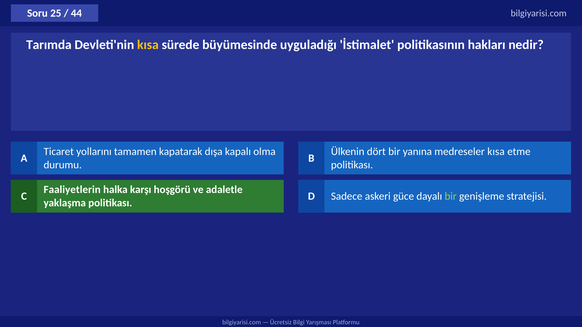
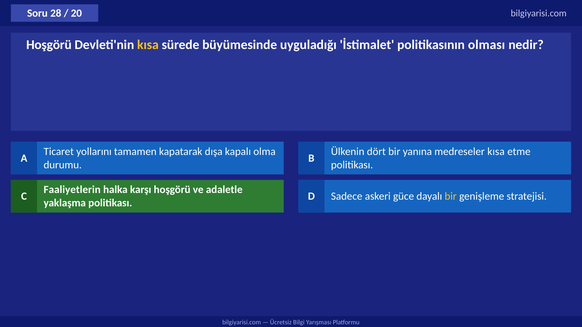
25: 25 -> 28 (56, 13)
44: 44 -> 20 (76, 13)
Tarımda: Tarımda -> Hoşgörü (49, 45)
hakları: hakları -> olması (487, 45)
bir colour: light green -> yellow (451, 197)
